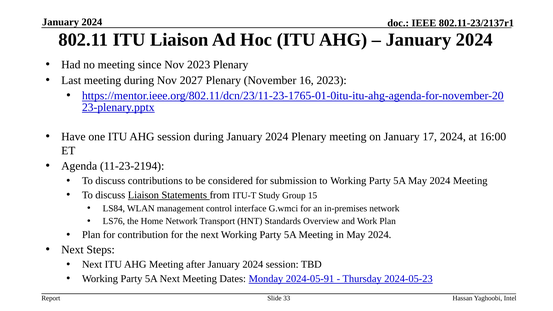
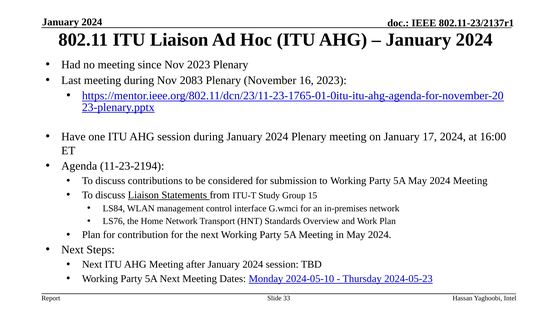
2027: 2027 -> 2083 (191, 80)
2024-05-91: 2024-05-91 -> 2024-05-10 (310, 279)
